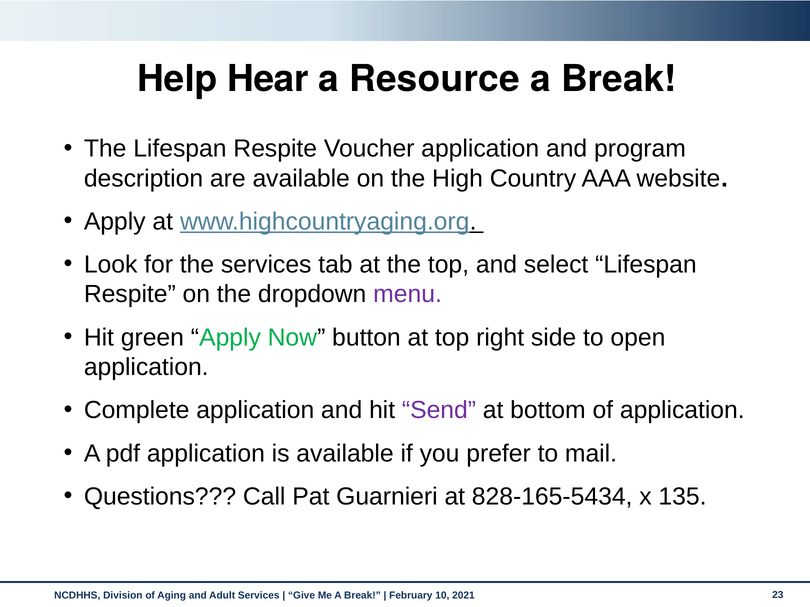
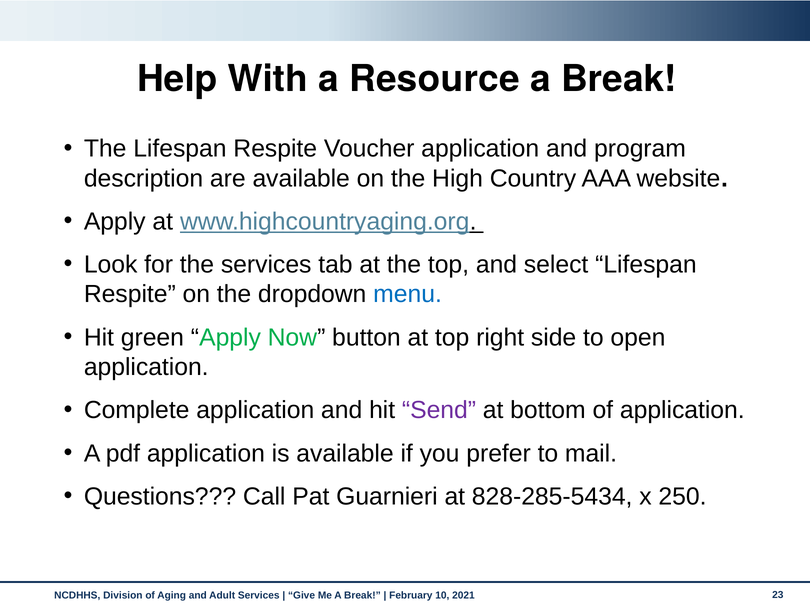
Hear: Hear -> With (268, 79)
menu colour: purple -> blue (408, 295)
828-165-5434: 828-165-5434 -> 828-285-5434 (552, 497)
135: 135 -> 250 (682, 497)
